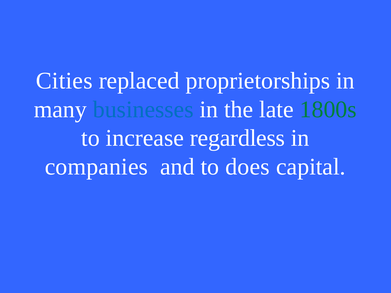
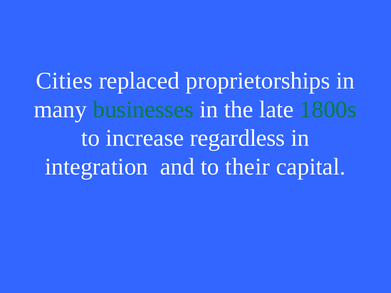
businesses colour: blue -> green (143, 110)
companies: companies -> integration (96, 167)
does: does -> their (247, 167)
